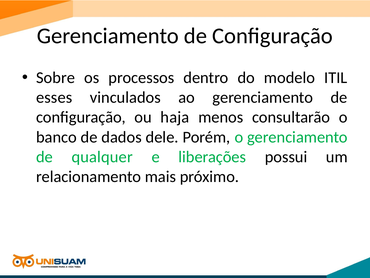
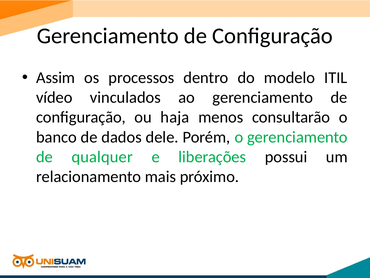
Sobre: Sobre -> Assim (56, 78)
esses: esses -> vídeo (54, 97)
